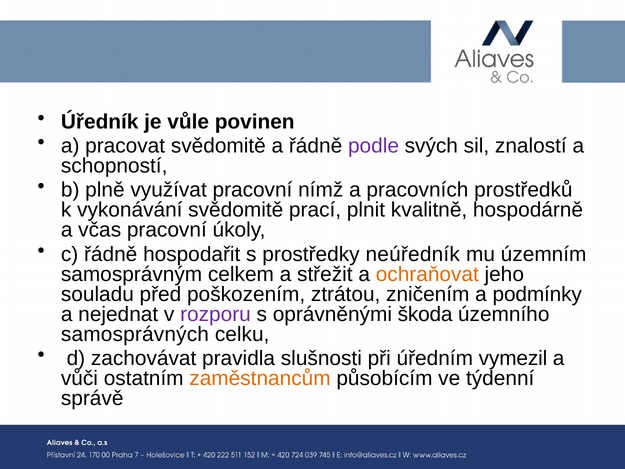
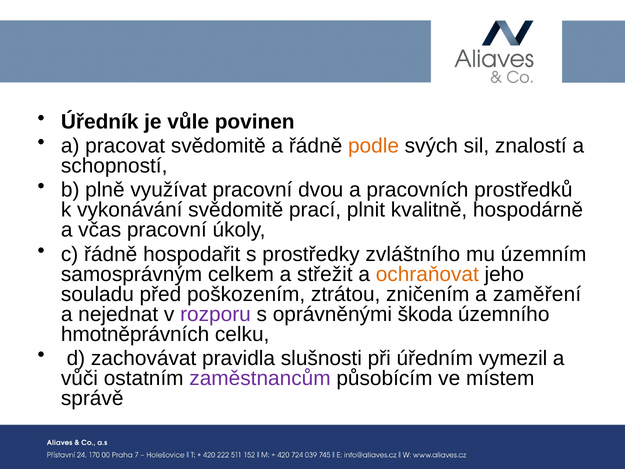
podle colour: purple -> orange (374, 146)
nímž: nímž -> dvou (321, 190)
neúředník: neúředník -> zvláštního (413, 254)
podmínky: podmínky -> zaměření (537, 294)
samosprávných: samosprávných -> hmotněprávních (135, 334)
zaměstnancům colour: orange -> purple (260, 378)
týdenní: týdenní -> místem (500, 378)
